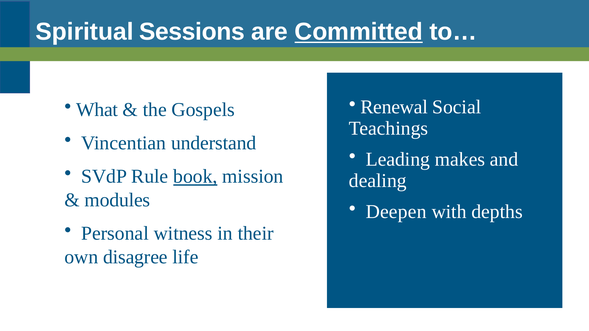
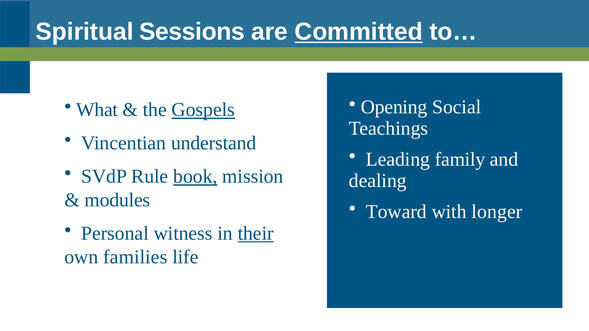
Renewal: Renewal -> Opening (394, 107)
Gospels underline: none -> present (203, 110)
makes: makes -> family (460, 160)
Deepen: Deepen -> Toward (396, 212)
depths: depths -> longer (497, 212)
their underline: none -> present (256, 234)
disagree: disagree -> families (135, 257)
